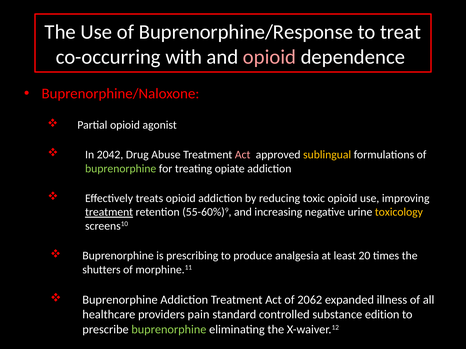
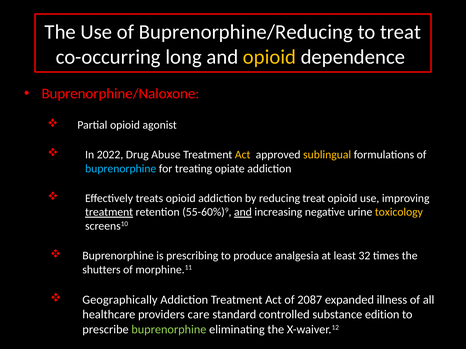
Buprenorphine/Response: Buprenorphine/Response -> Buprenorphine/Reducing (246, 32)
with: with -> long (184, 57)
opioid colour: pink -> yellow (269, 57)
2042: 2042 -> 2022 (110, 155)
Act colour: pink -> yellow (243, 155)
buprenorphine colour: light green -> light blue (121, 169)
reducing toxic: toxic -> treat (314, 198)
and underline: none -> present (243, 212)
20: 20 -> 32 (364, 256)
Buprenorphine: Buprenorphine -> Geographically (120, 300)
2062: 2062 -> 2087 (310, 300)
pain: pain -> care (199, 315)
